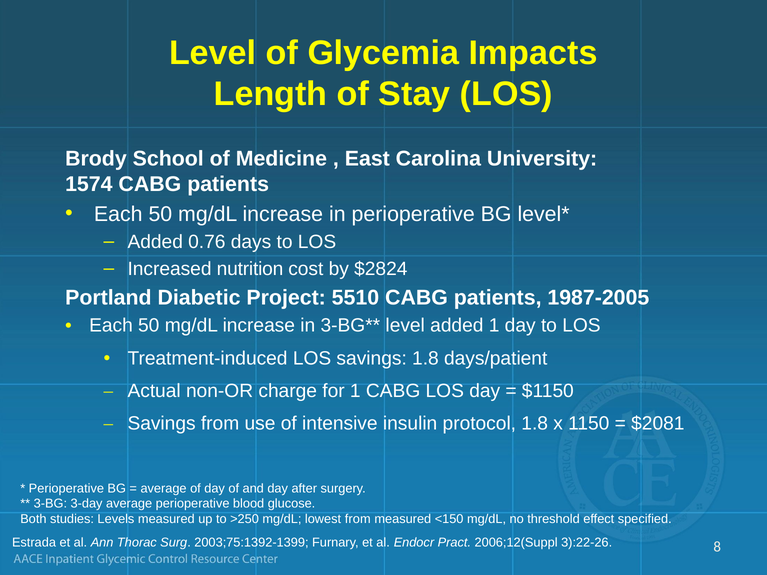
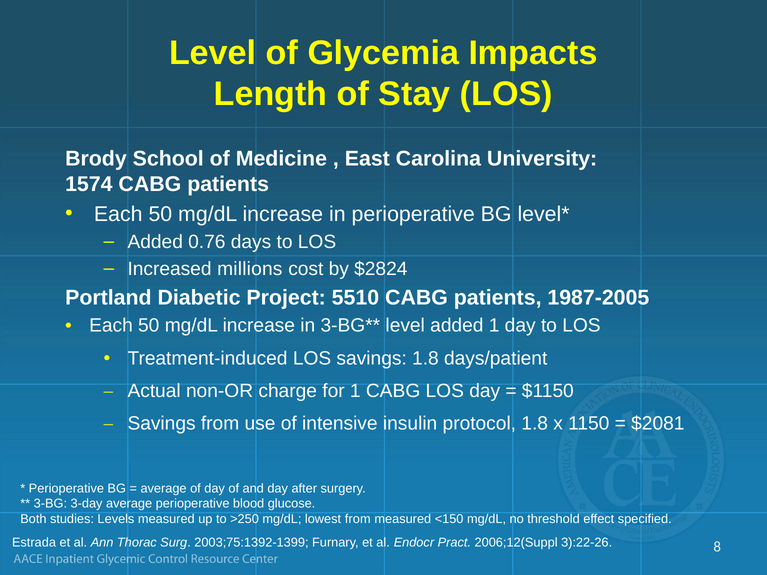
nutrition: nutrition -> millions (250, 269)
